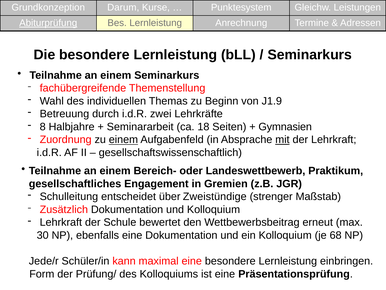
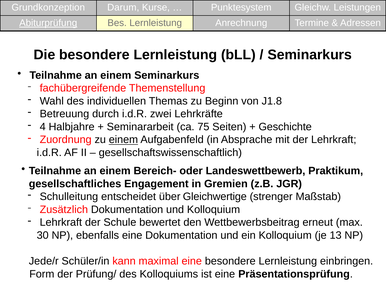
J1.9: J1.9 -> J1.8 (272, 101)
8: 8 -> 4 (43, 127)
18: 18 -> 75 (203, 127)
Gymnasien: Gymnasien -> Geschichte (285, 127)
mit underline: present -> none (282, 139)
Zweistündige: Zweistündige -> Gleichwertige (215, 196)
68: 68 -> 13 (336, 235)
